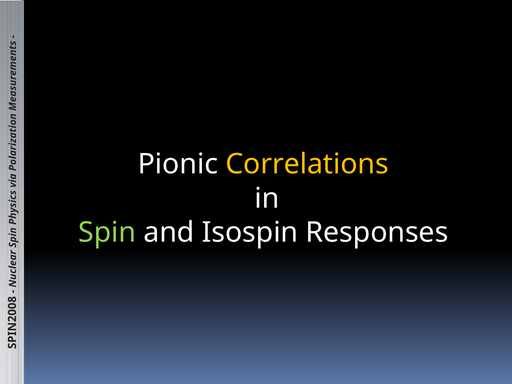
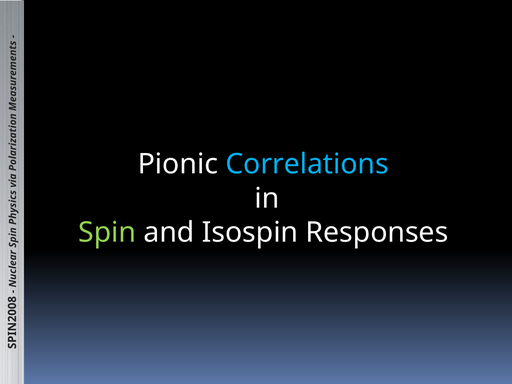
Correlations colour: yellow -> light blue (307, 164)
